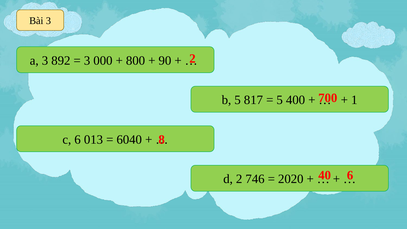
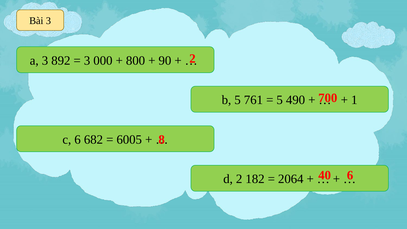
817: 817 -> 761 (253, 100)
400: 400 -> 490 (296, 100)
013: 013 -> 682 (93, 140)
6040: 6040 -> 6005 (129, 140)
746: 746 -> 182 (255, 179)
2020: 2020 -> 2064 (291, 179)
